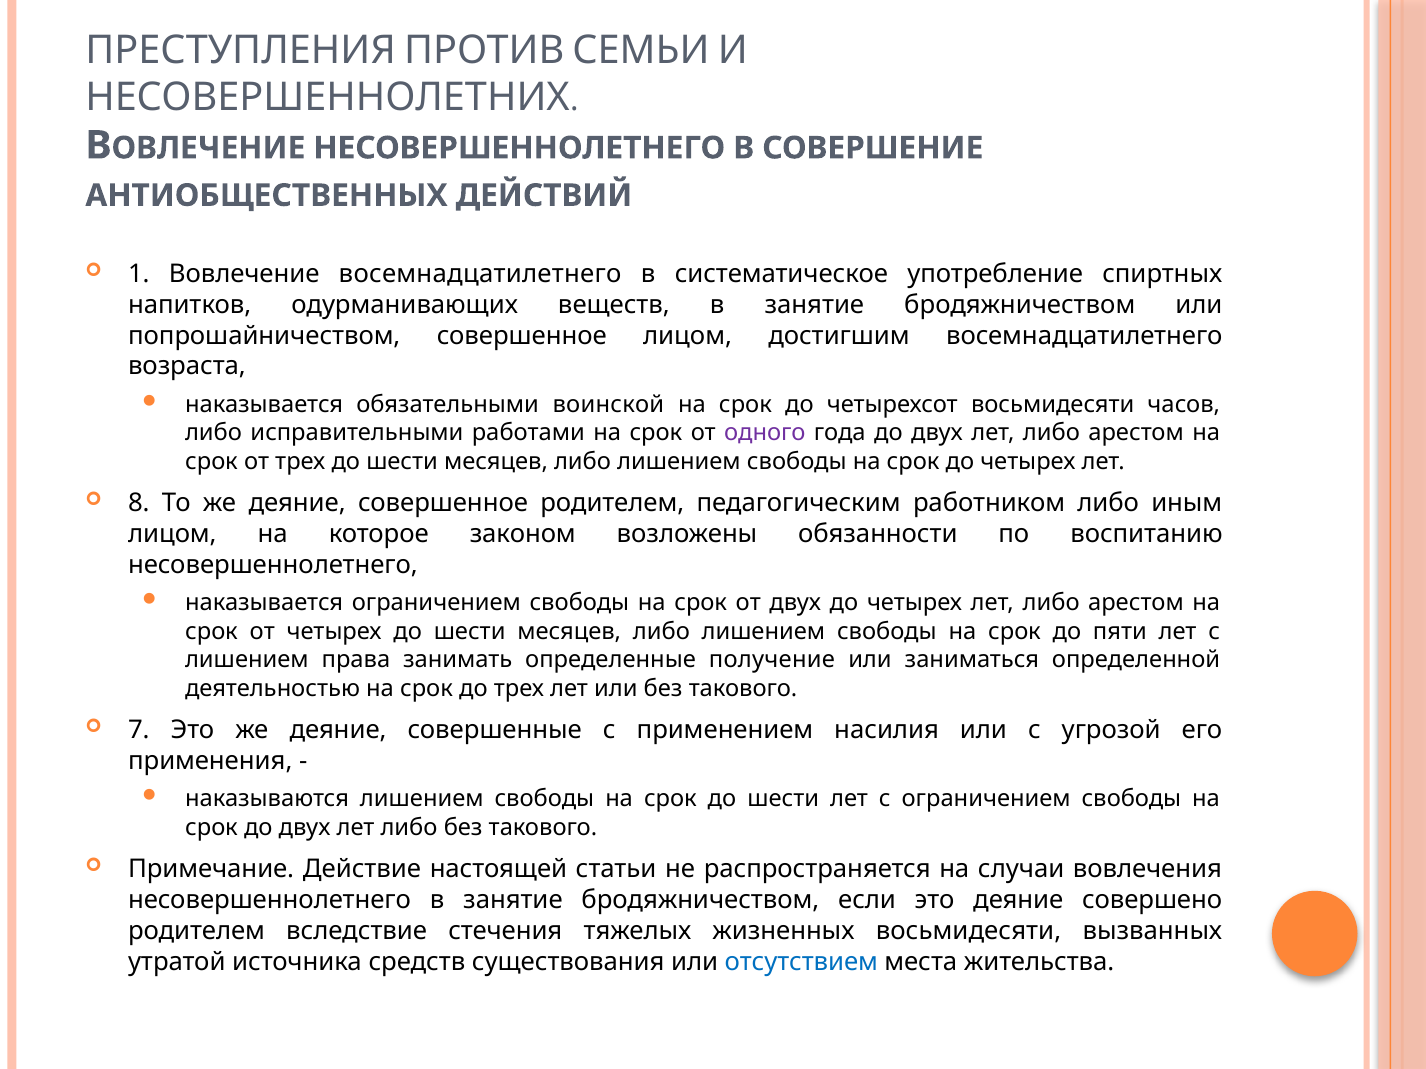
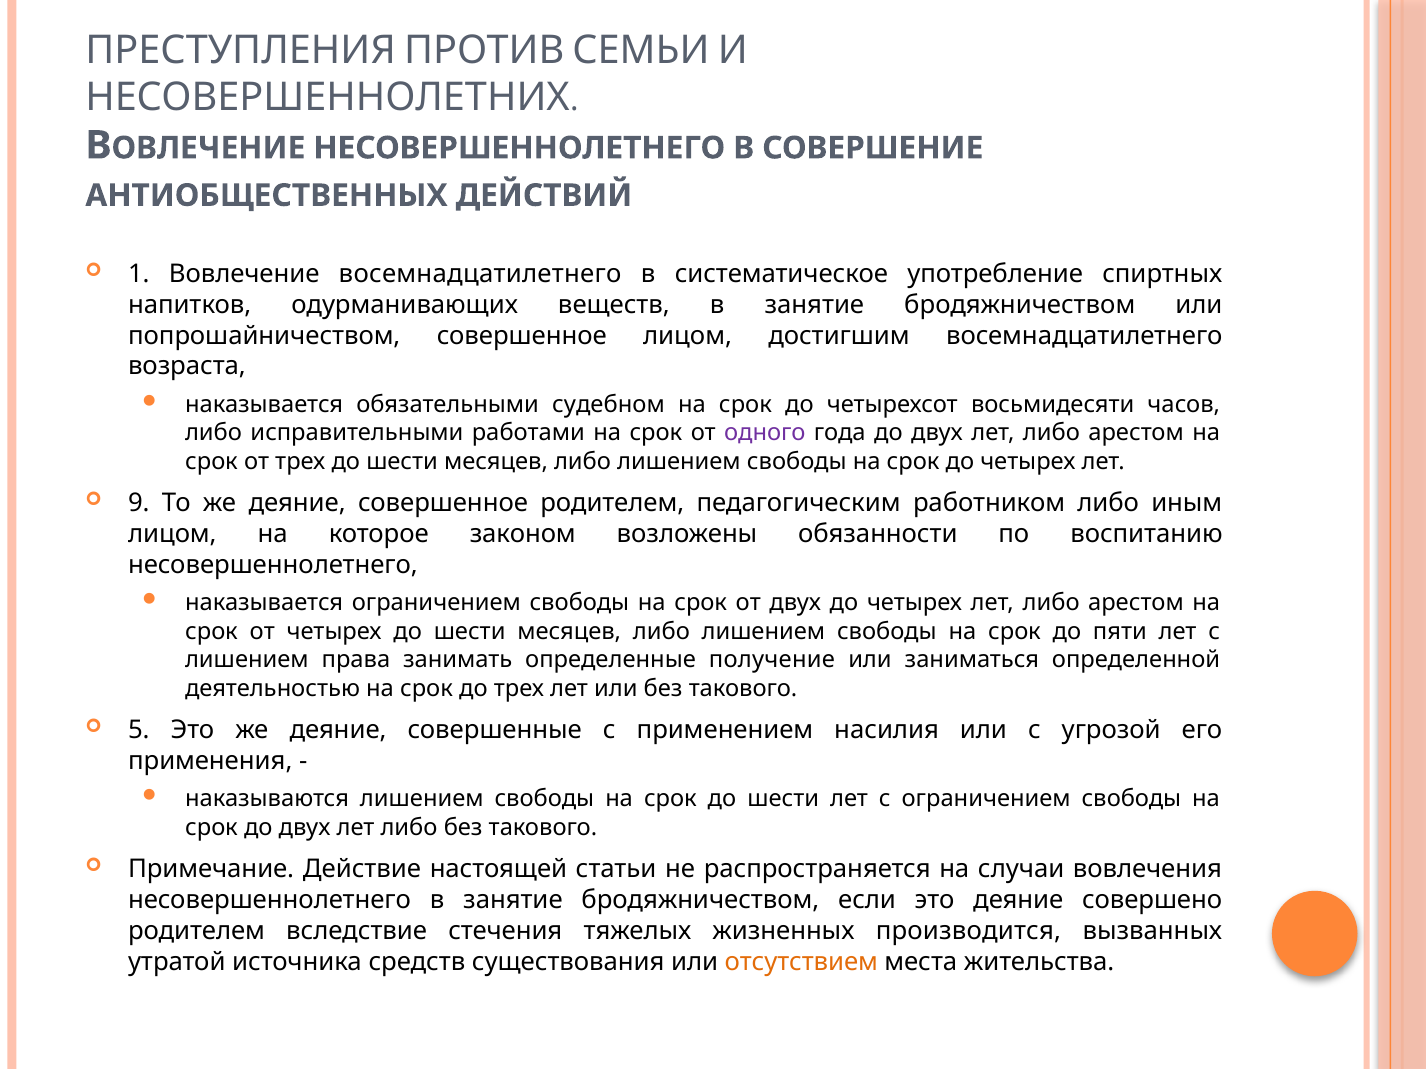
воинской: воинской -> судебном (608, 405)
8: 8 -> 9 (139, 503)
7: 7 -> 5 (139, 730)
жизненных восьмидесяти: восьмидесяти -> производится (968, 931)
отсутствием colour: blue -> orange (801, 962)
